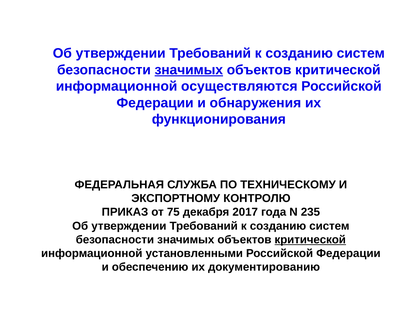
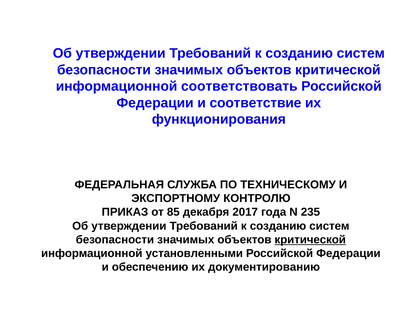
значимых underline: present -> none (189, 70)
осуществляются: осуществляются -> соответствовать (239, 86)
обнаружения: обнаружения -> соответствие (255, 103)
75: 75 -> 85 (173, 212)
